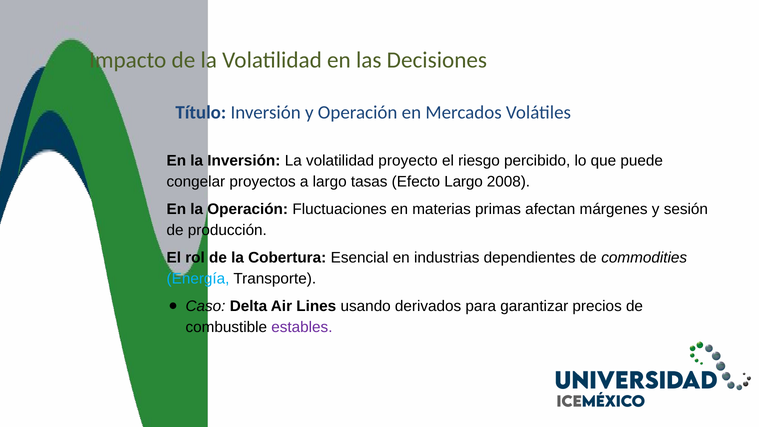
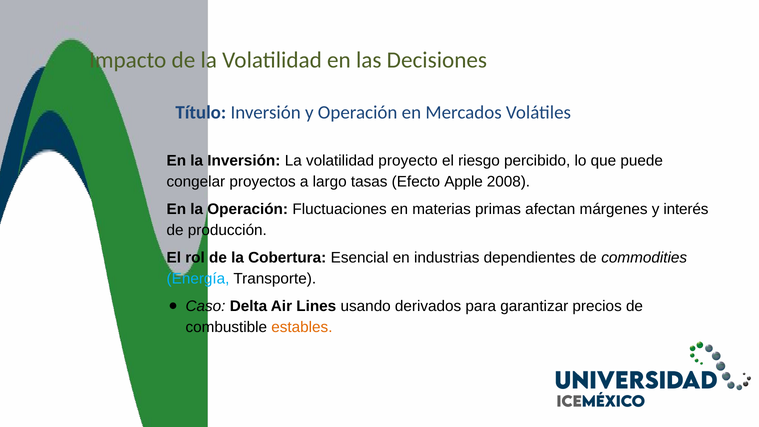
Efecto Largo: Largo -> Apple (464, 182)
sesión: sesión -> interés (686, 209)
estables colour: purple -> orange (302, 327)
